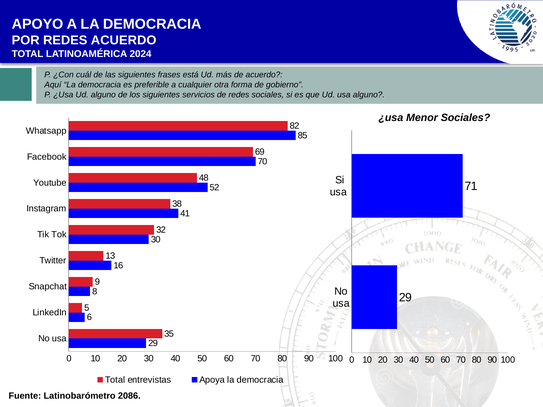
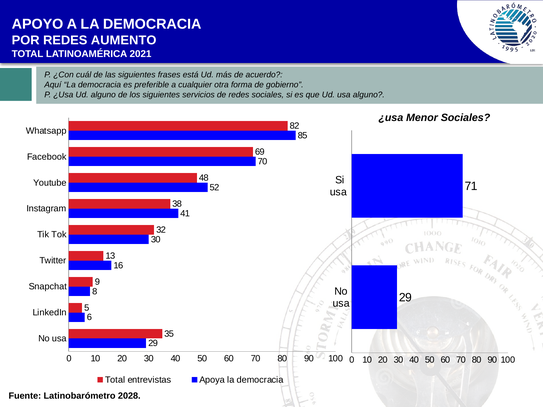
REDES ACUERDO: ACUERDO -> AUMENTO (124, 40)
2024: 2024 -> 2021 (141, 54)
2086: 2086 -> 2028 (129, 396)
